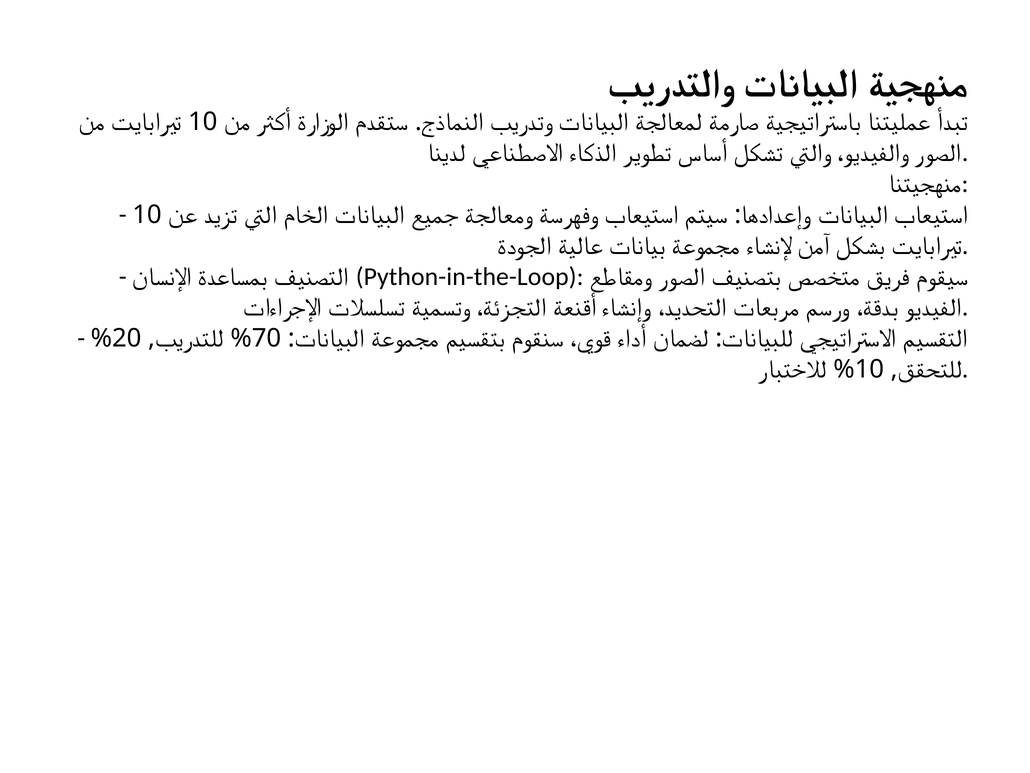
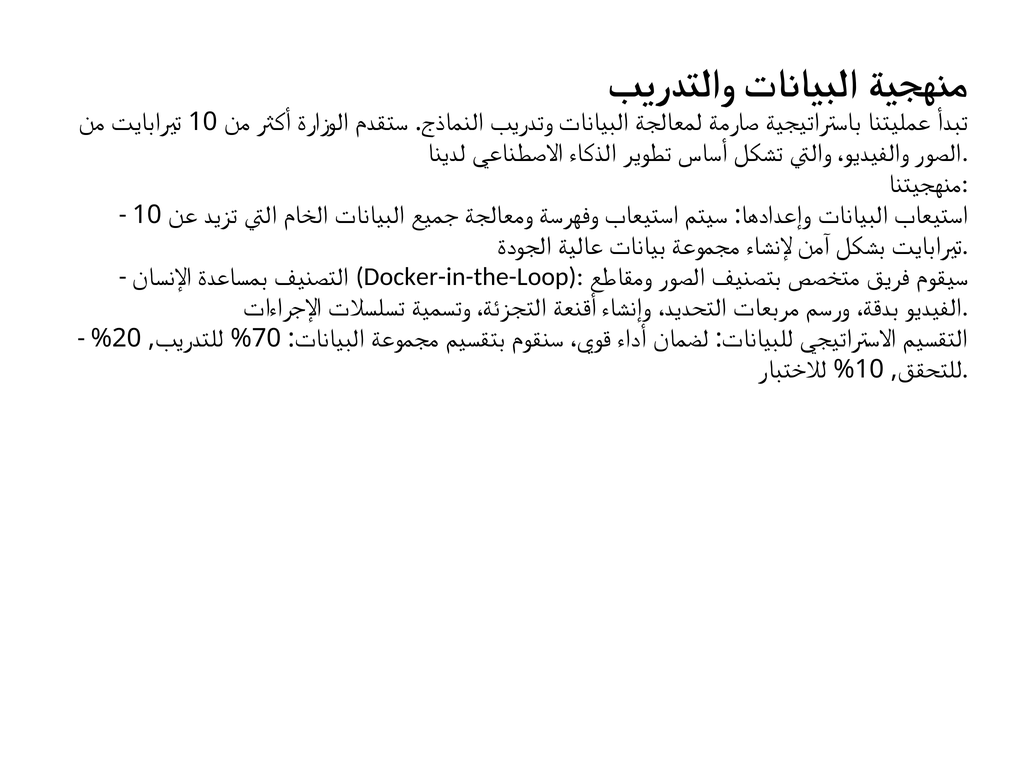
Python-in-the-Loop: Python-in-the-Loop -> Docker-in-the-Loop (470, 276)
